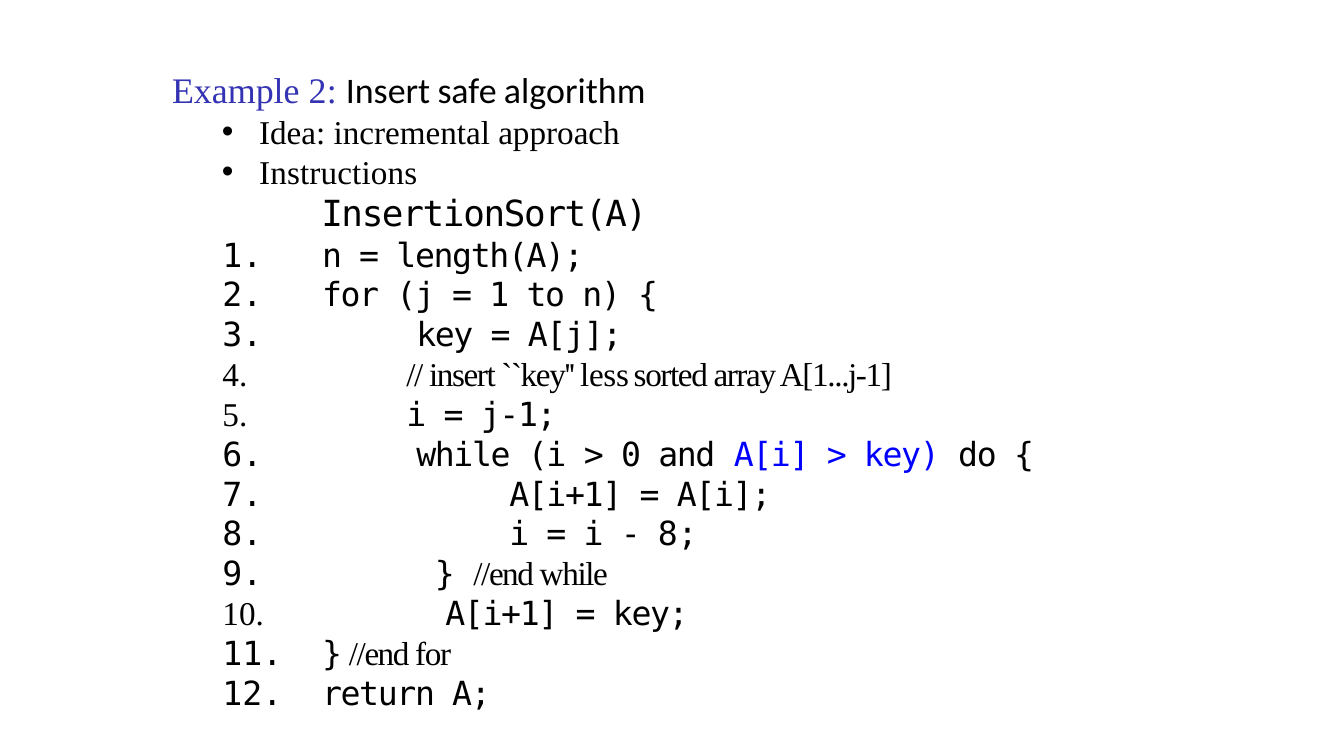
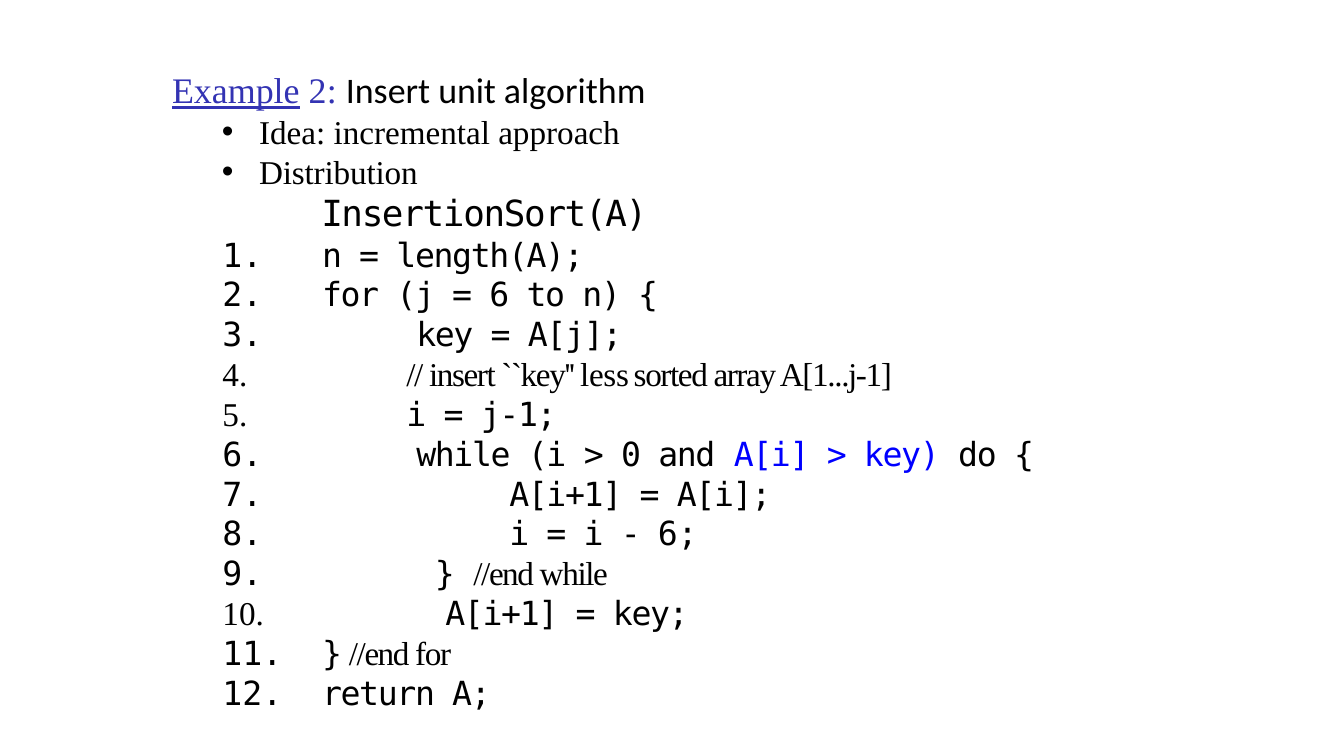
Example underline: none -> present (236, 92)
safe: safe -> unit (467, 92)
Instructions: Instructions -> Distribution (338, 173)
1: 1 -> 6 (499, 296)
8: 8 -> 6 (678, 535)
